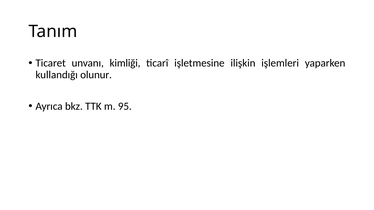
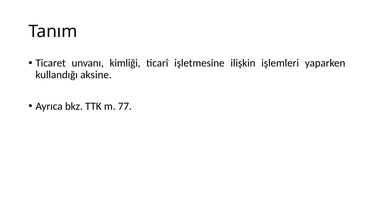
olunur: olunur -> aksine (96, 75)
95: 95 -> 77 (125, 106)
